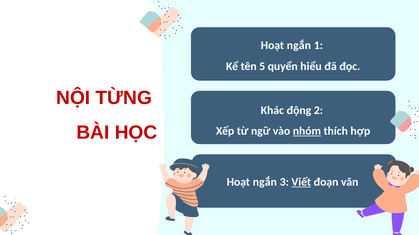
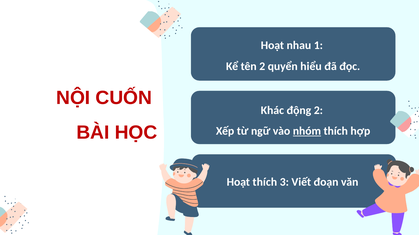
ngắn: ngắn -> nhau (299, 46)
tên 5: 5 -> 2 (262, 67)
TỪNG: TỪNG -> CUỐN (124, 98)
ngắn: ngắn -> thích (265, 183)
Viết underline: present -> none (301, 183)
